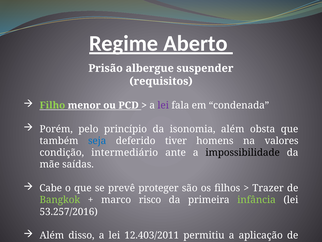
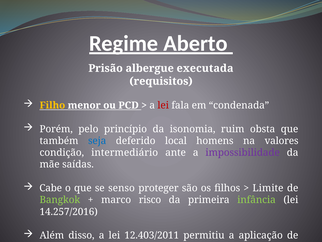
suspender: suspender -> executada (205, 68)
Filho colour: light green -> yellow (52, 105)
lei colour: purple -> red (163, 105)
isonomia além: além -> ruim (233, 129)
tiver: tiver -> local (176, 141)
impossibilidade colour: black -> purple (243, 152)
prevê: prevê -> senso (121, 188)
Trazer: Trazer -> Limite (268, 188)
53.257/2016: 53.257/2016 -> 14.257/2016 (69, 211)
